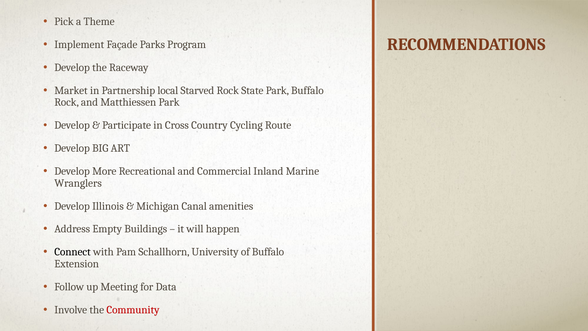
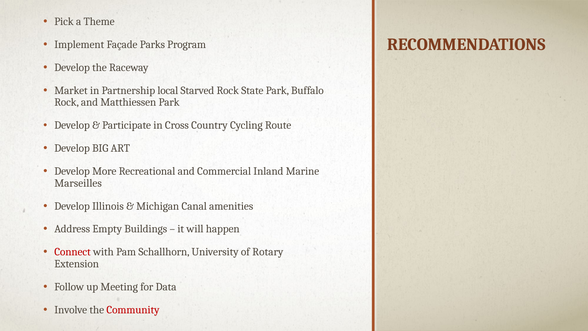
Wranglers: Wranglers -> Marseilles (78, 183)
Connect colour: black -> red (73, 252)
of Buffalo: Buffalo -> Rotary (268, 252)
